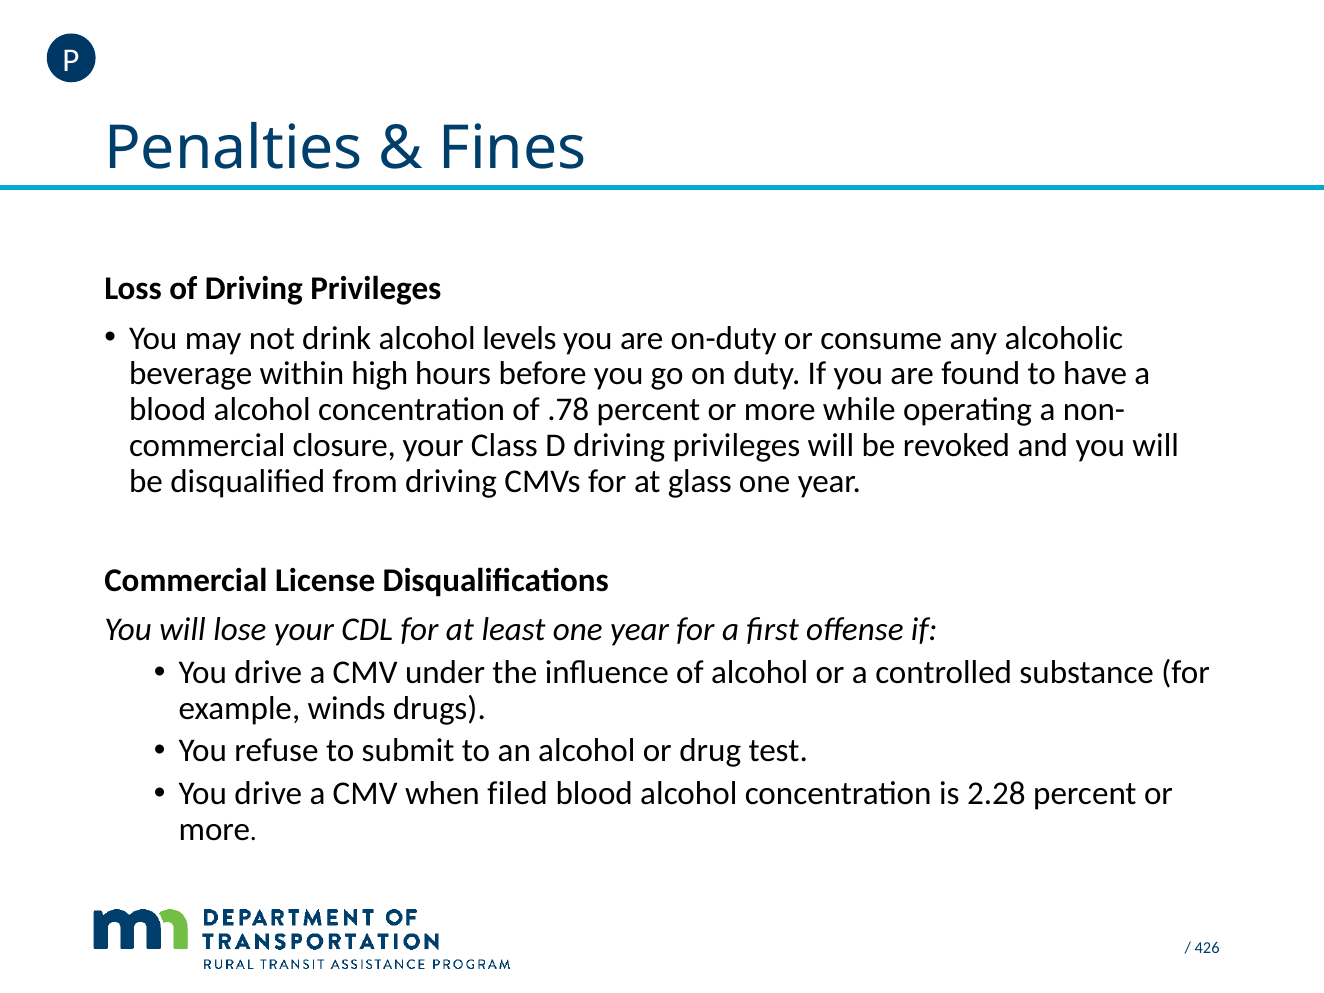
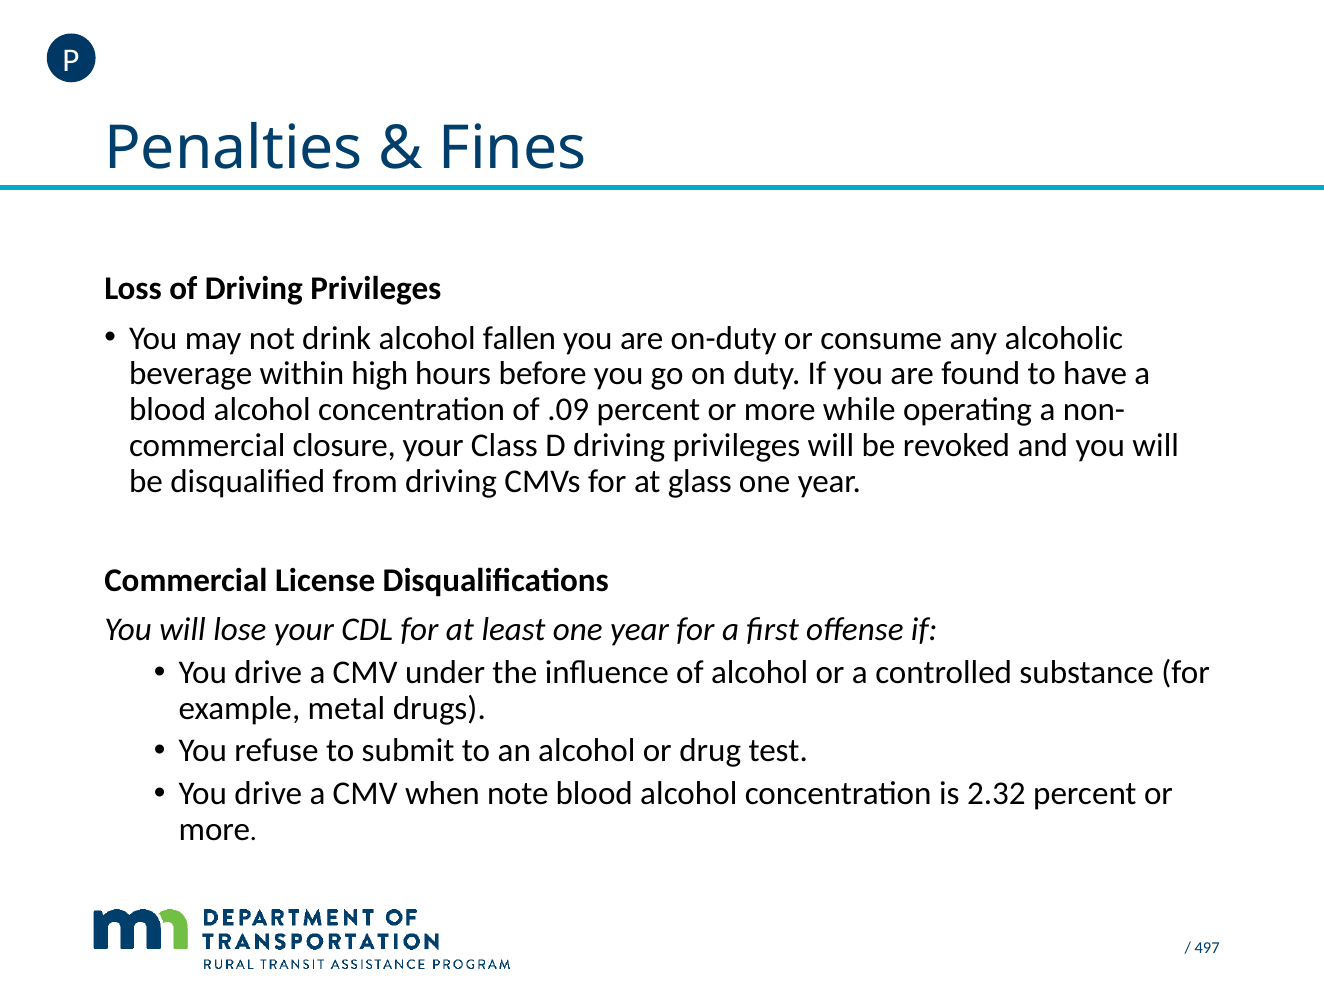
levels: levels -> fallen (519, 338)
.78: .78 -> .09 (568, 410)
winds: winds -> metal (346, 708)
filed: filed -> note (518, 794)
2.28: 2.28 -> 2.32 (996, 794)
426: 426 -> 497 (1207, 948)
